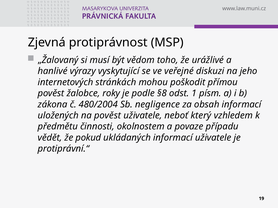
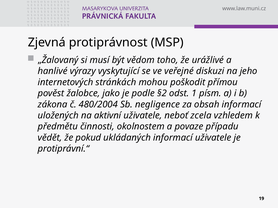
roky: roky -> jako (111, 93)
§8: §8 -> §2 (162, 93)
na pověst: pověst -> aktivní (108, 116)
který: který -> zcela (201, 116)
